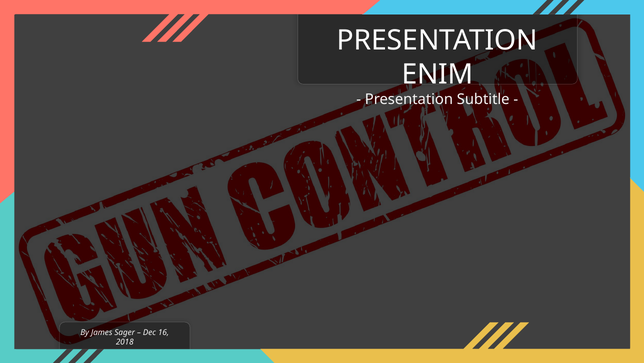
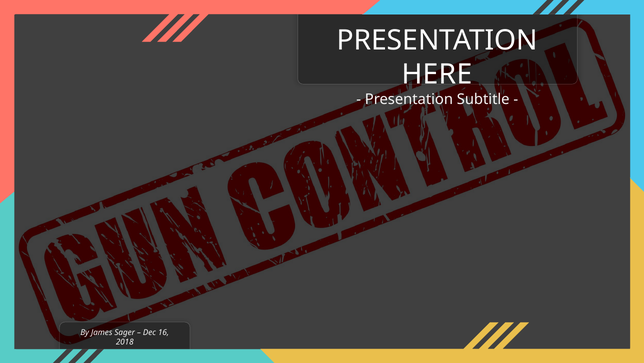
ENIM: ENIM -> HERE (437, 74)
